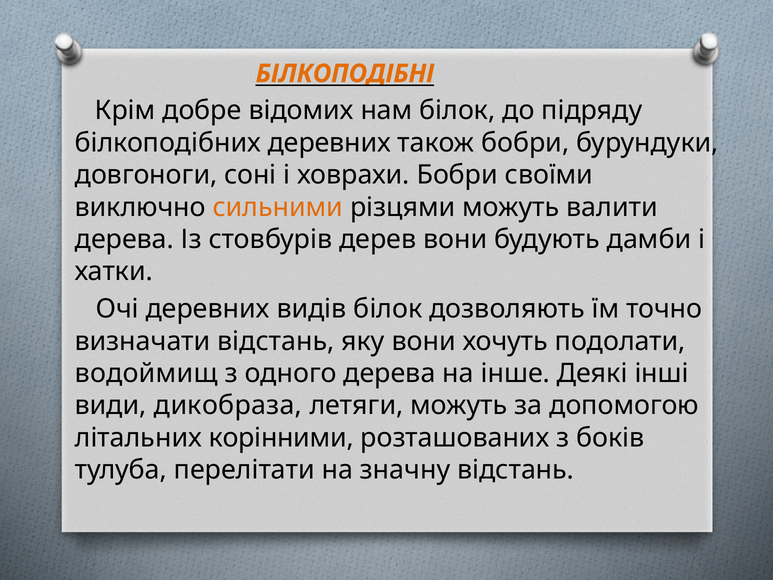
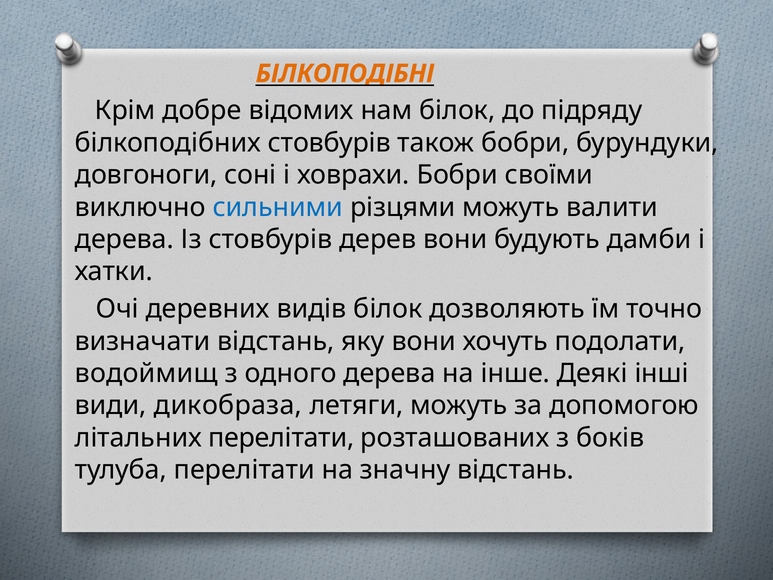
білкоподібних деревних: деревних -> стовбурів (329, 143)
сильними colour: orange -> blue (278, 207)
літальних корінними: корінними -> перелітати (281, 438)
